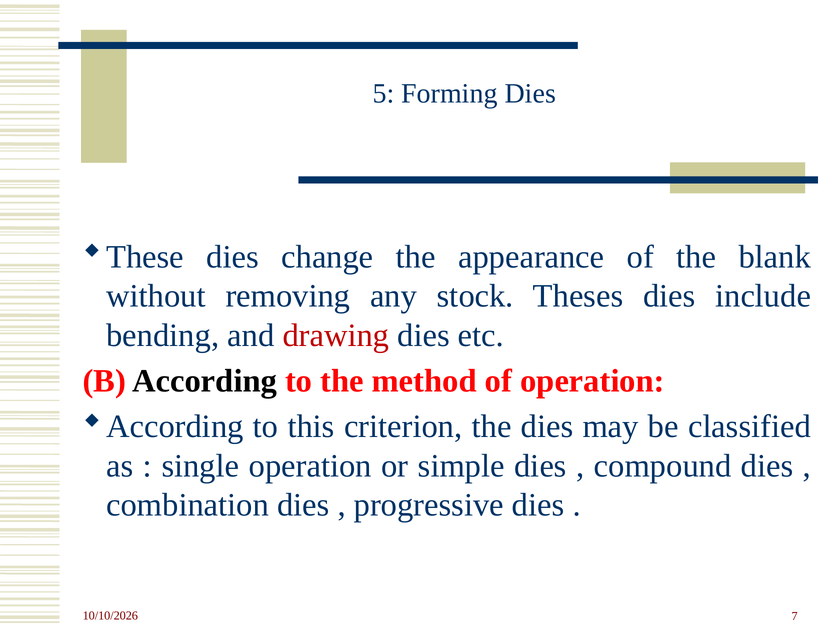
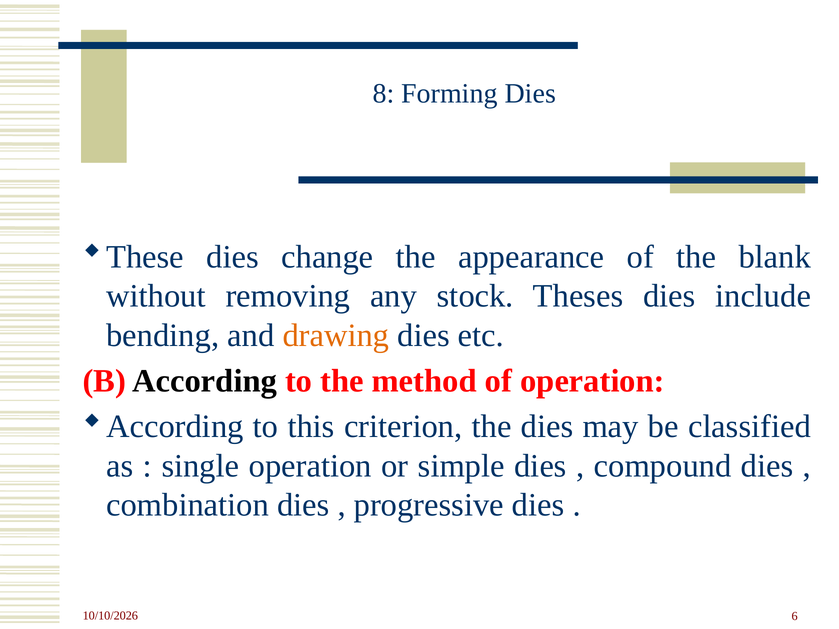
5: 5 -> 8 (384, 94)
drawing colour: red -> orange (336, 335)
7: 7 -> 6 (795, 616)
